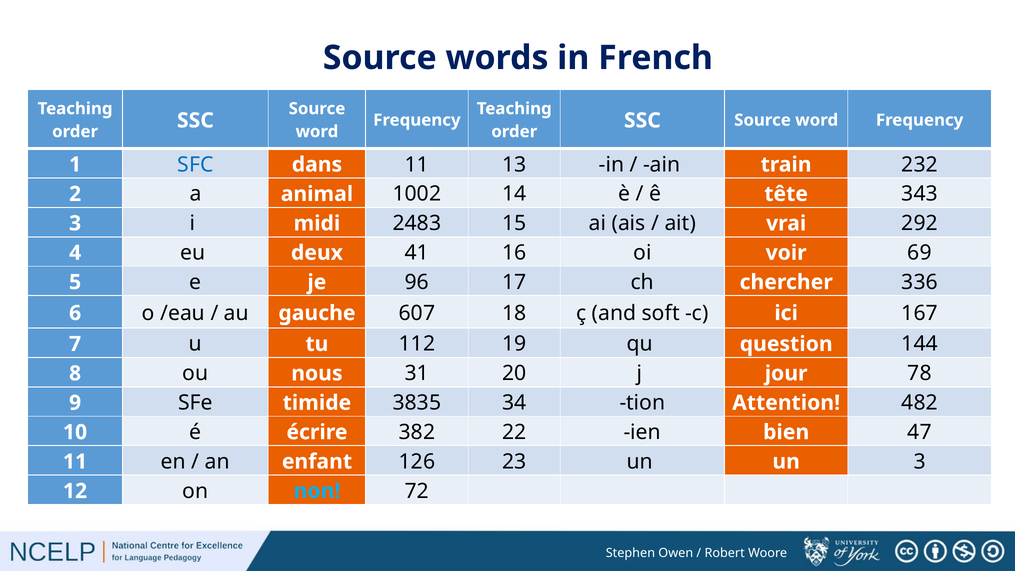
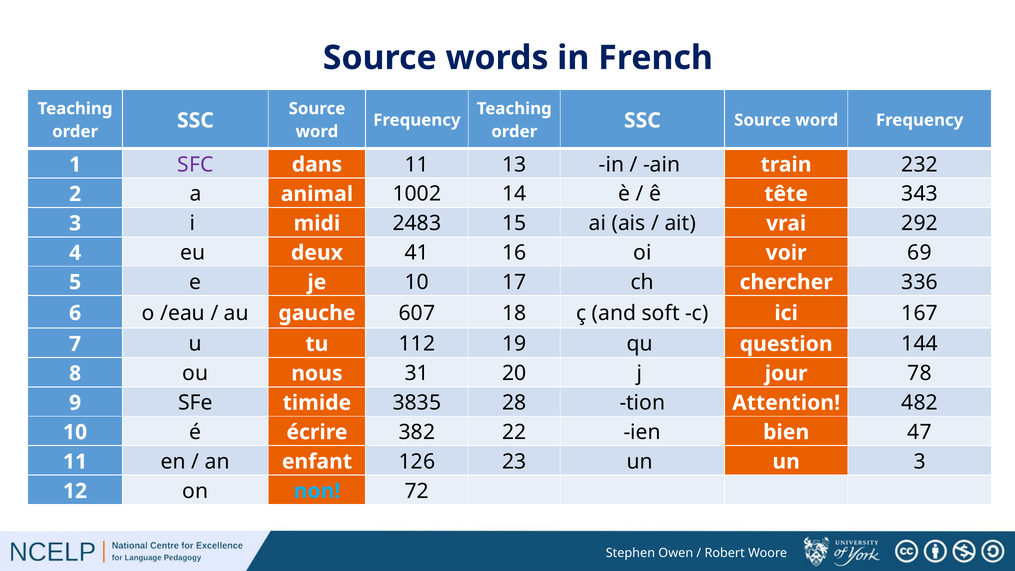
SFC colour: blue -> purple (195, 165)
96: 96 -> 10 (417, 282)
34: 34 -> 28 (514, 403)
